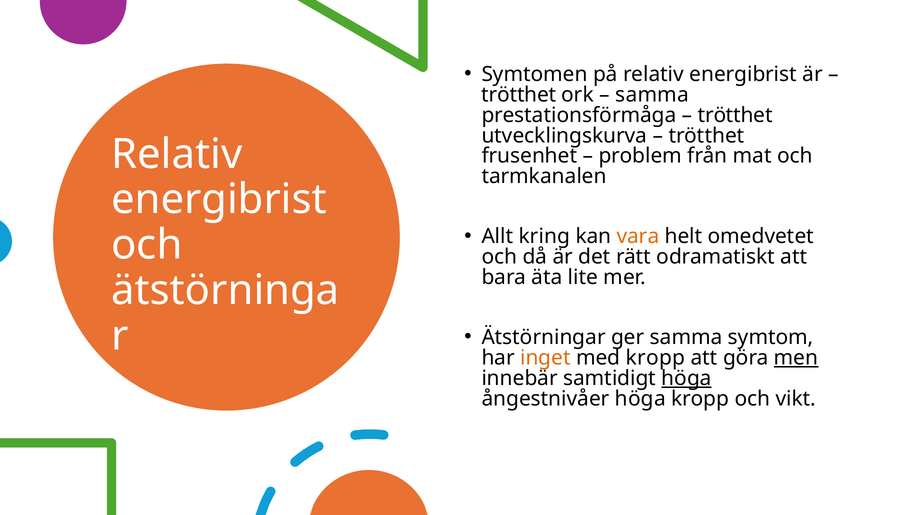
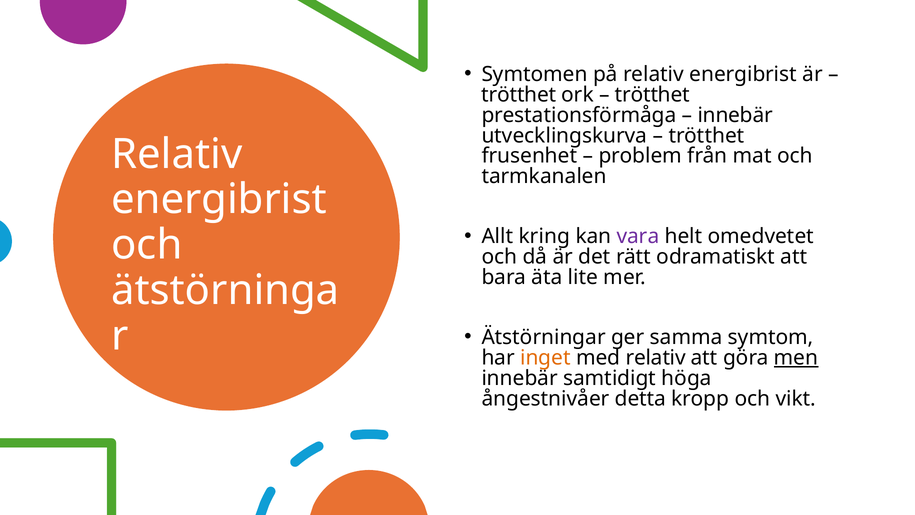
samma: samma -> trötthet (652, 95)
trötthet: trötthet -> innebär (735, 115)
vara colour: orange -> purple (638, 236)
med kropp: kropp -> relativ (656, 358)
höga underline: present -> none (687, 378)
ångestnivåer höga: höga -> detta (641, 398)
